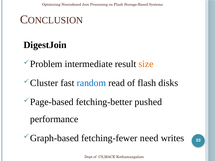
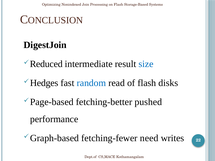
Problem: Problem -> Reduced (46, 64)
size colour: orange -> blue (146, 64)
Cluster: Cluster -> Hedges (44, 83)
